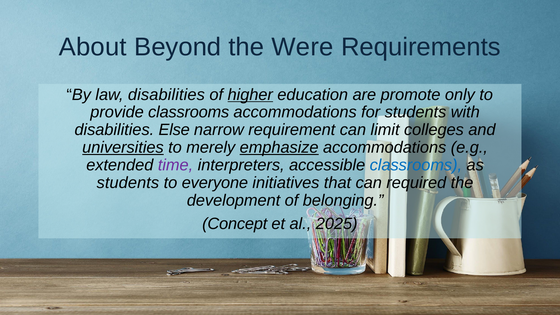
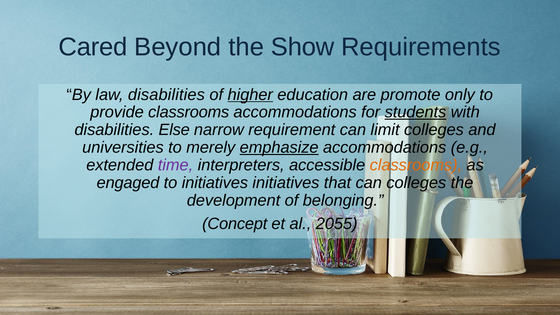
About: About -> Cared (93, 47)
Were: Were -> Show (303, 47)
students underline: none -> present (415, 112)
universities underline: present -> none (123, 147)
classrooms colour: blue -> orange (416, 165)
students: students -> engaged (128, 183)
to everyone: everyone -> initiatives (215, 183)
can required: required -> colleges (416, 183)
2025: 2025 -> 2055 (337, 224)
